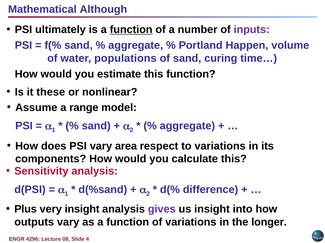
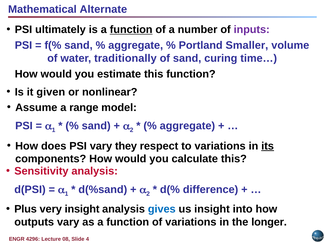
Although: Although -> Alternate (103, 9)
Happen: Happen -> Smaller (247, 45)
populations: populations -> traditionally (125, 58)
these: these -> given (51, 92)
area: area -> they (126, 146)
its underline: none -> present (268, 146)
gives colour: purple -> blue (162, 210)
